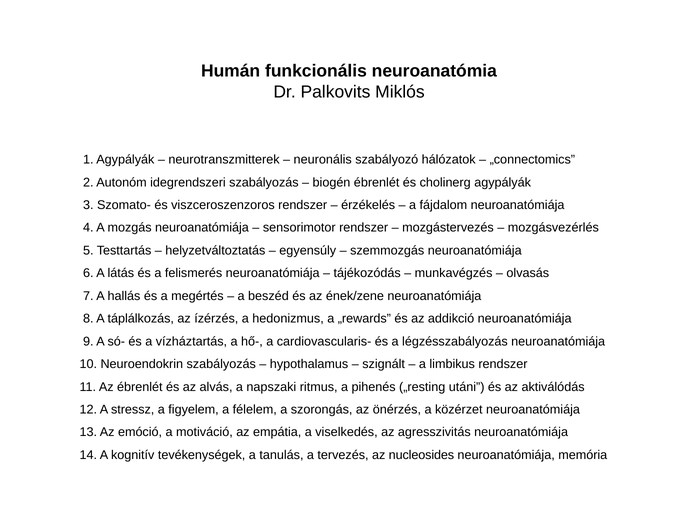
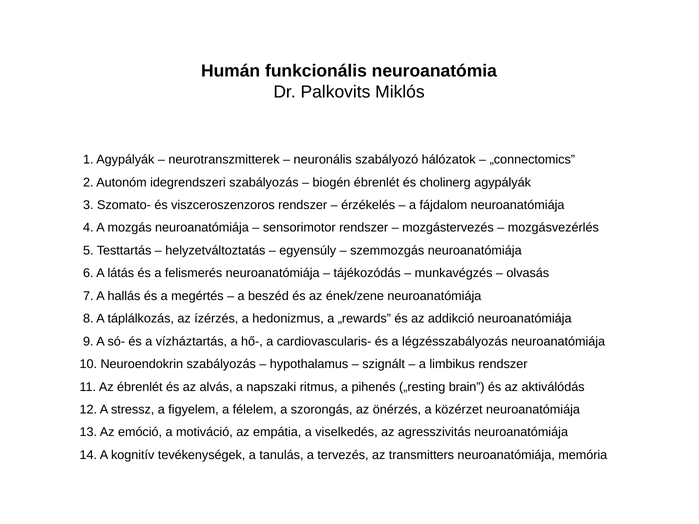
utáni: utáni -> brain (467, 387)
nucleosides: nucleosides -> transmitters (421, 455)
